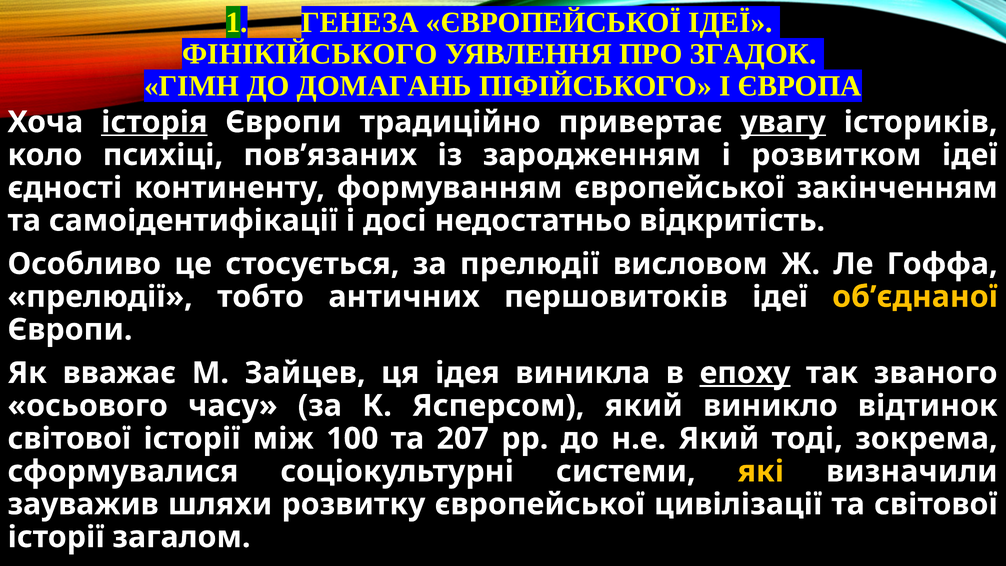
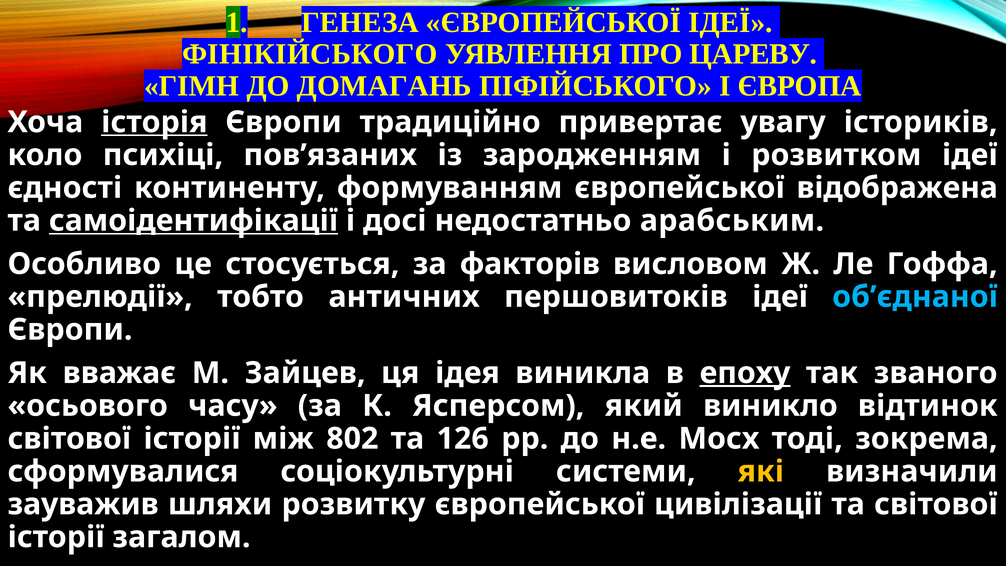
ЗГАДОК: ЗГАДОК -> ЦАРЕВУ (753, 54)
увагу underline: present -> none (783, 122)
закінченням: закінченням -> відображена (897, 188)
самоідентифікації underline: none -> present (193, 221)
відкритість: відкритість -> арабським (732, 221)
за прелюдії: прелюдії -> факторів (530, 264)
об’єднаної colour: yellow -> light blue (915, 297)
100: 100 -> 802 (352, 439)
207: 207 -> 126 (463, 439)
н.е Який: Який -> Мосх (719, 439)
